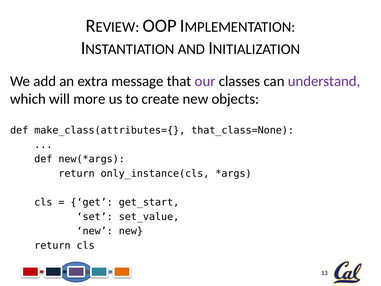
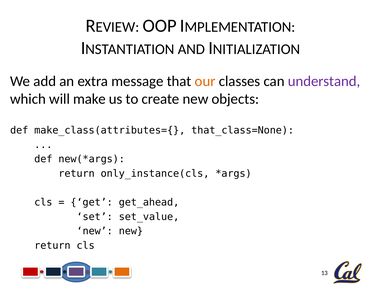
our colour: purple -> orange (205, 81)
more: more -> make (89, 99)
get_start: get_start -> get_ahead (149, 202)
